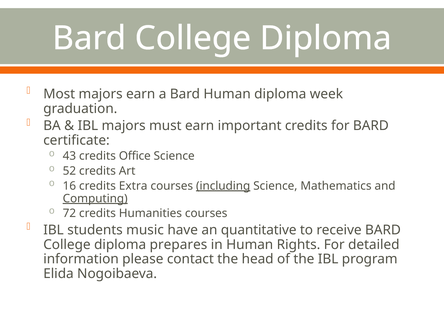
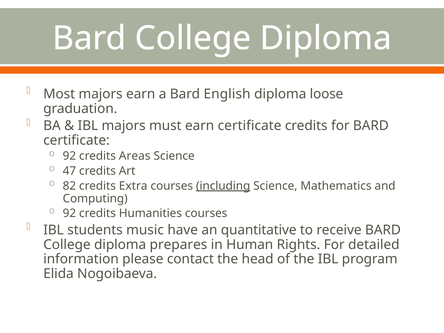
Bard Human: Human -> English (227, 94)
week: week -> loose (327, 94)
earn important: important -> certificate (250, 126)
43: 43 -> 92 (69, 156)
Office: Office -> Areas (135, 156)
52: 52 -> 47 (69, 171)
16: 16 -> 82 (69, 186)
Computing underline: present -> none (95, 198)
72: 72 -> 92 (69, 213)
